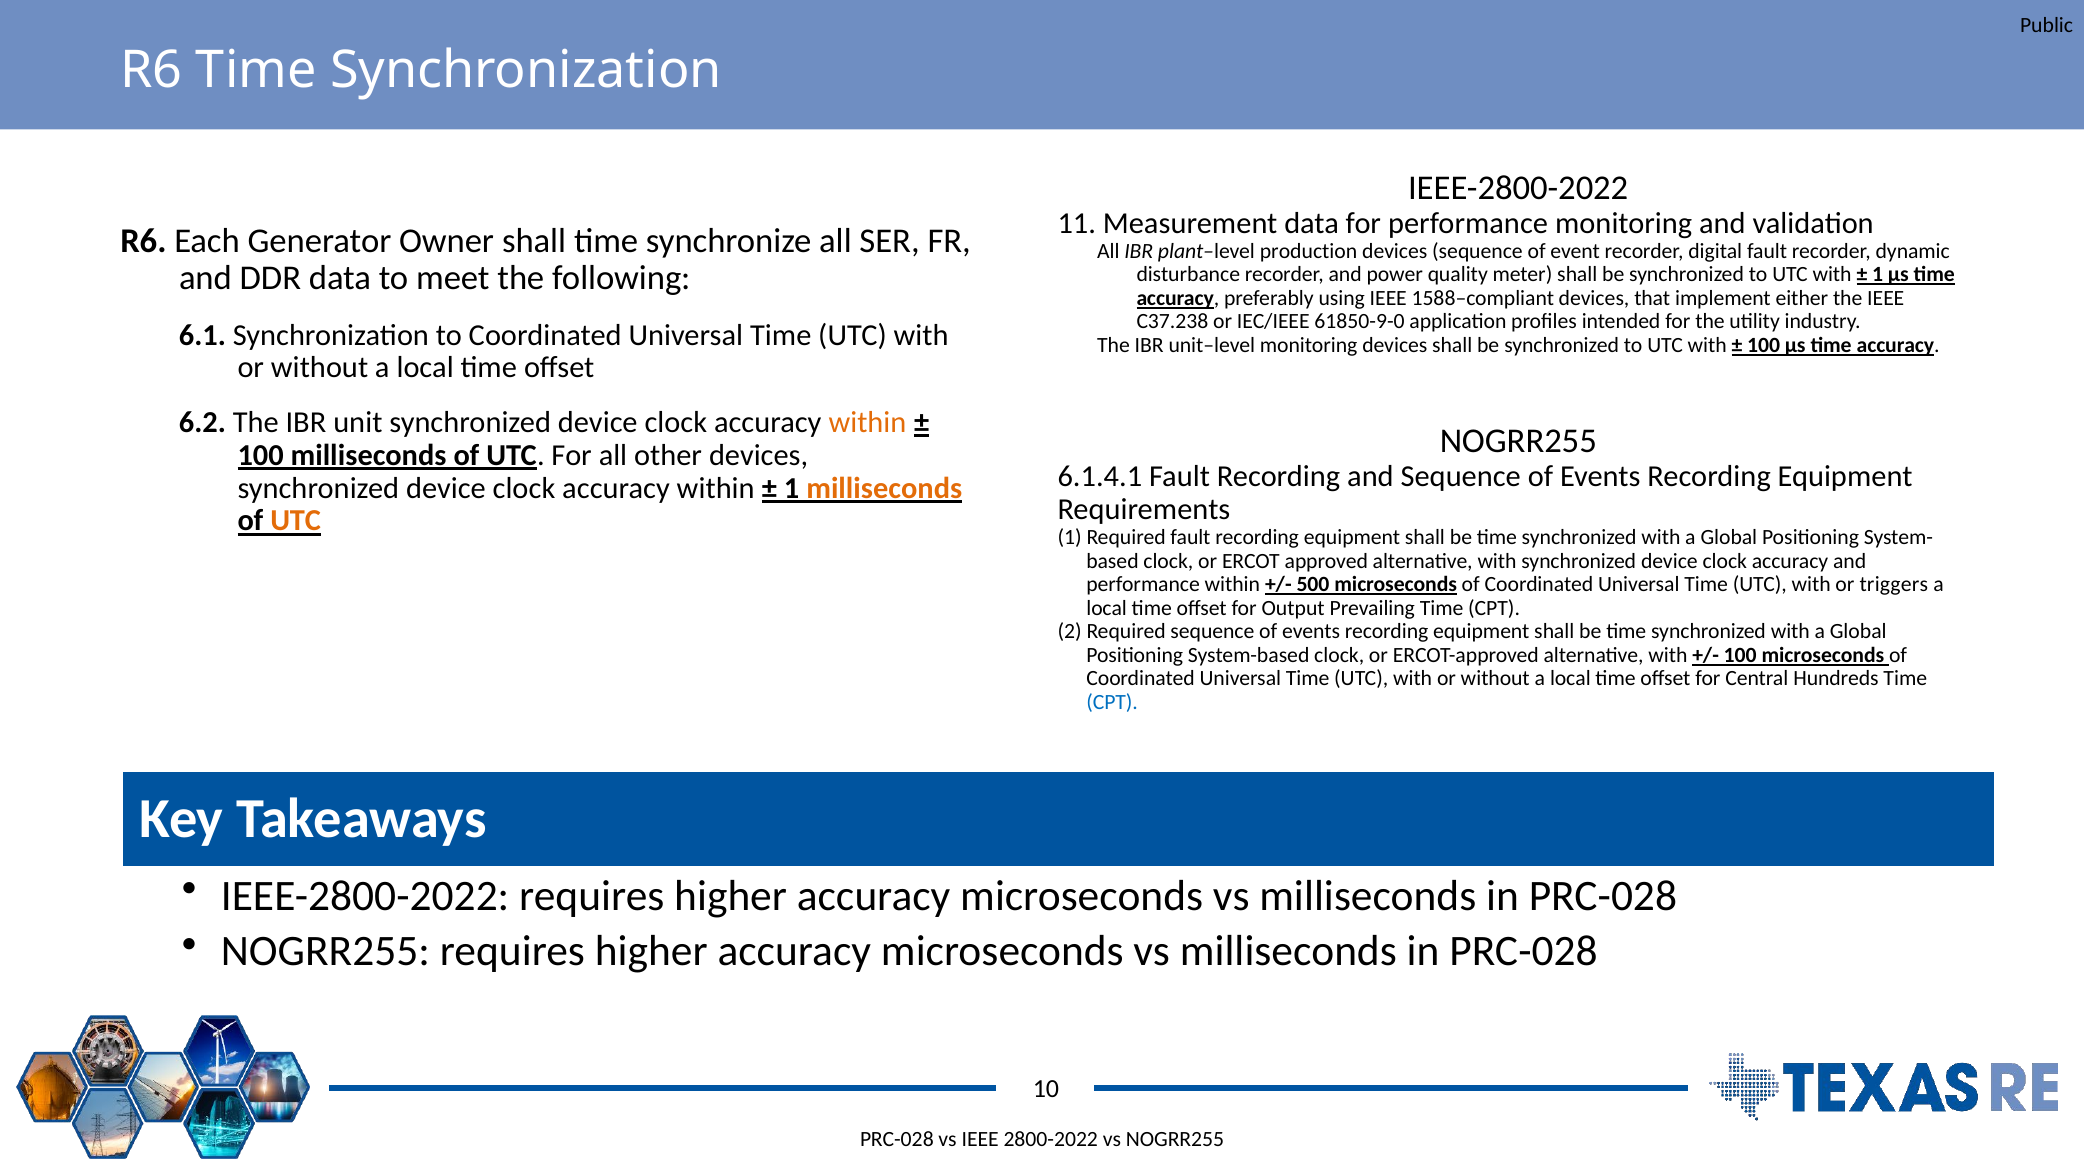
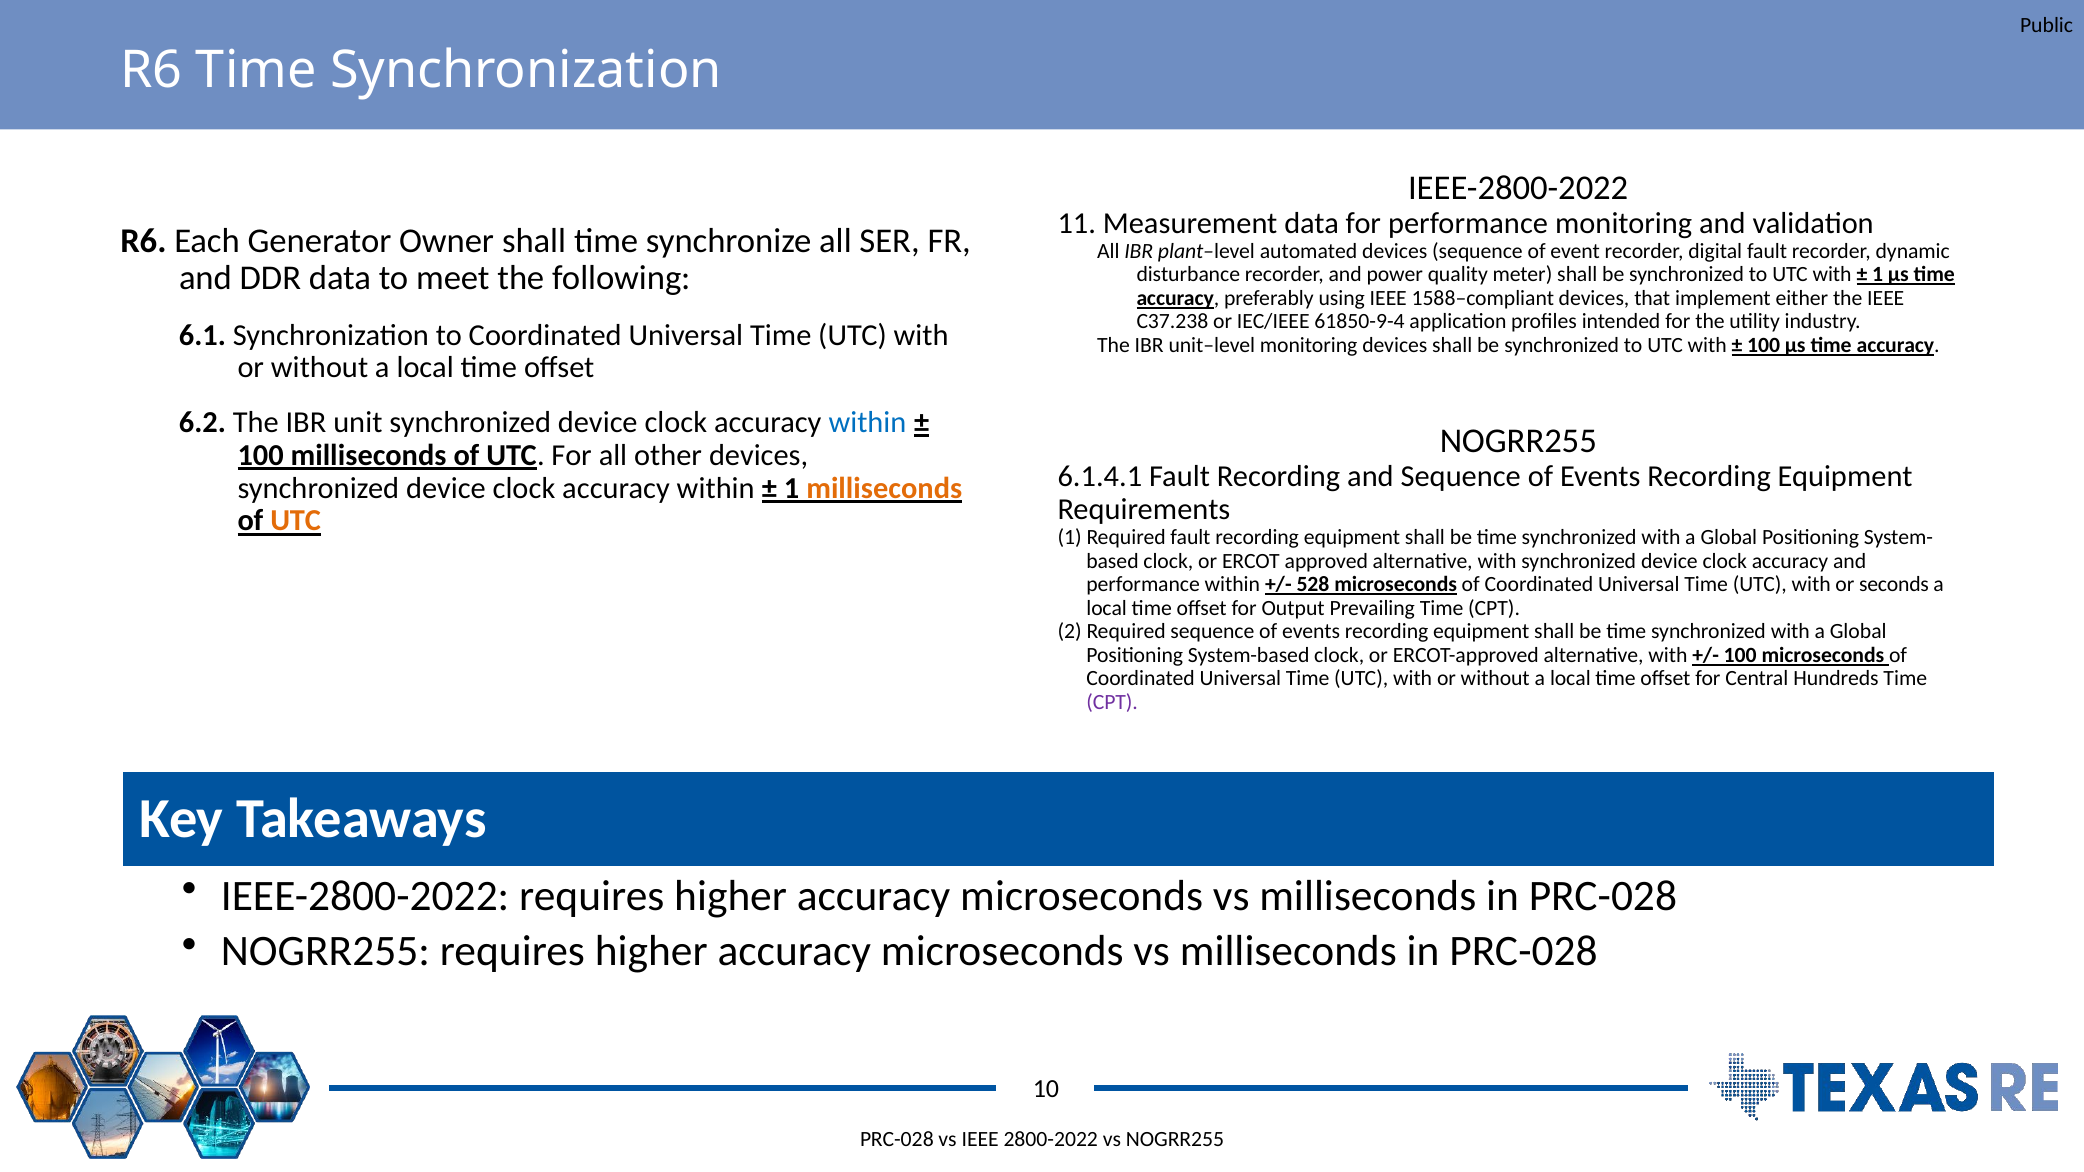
production: production -> automated (1309, 251)
61850-9-0: 61850-9-0 -> 61850-9-4 (1360, 322)
within colour: orange -> blue (867, 422)
500: 500 -> 528 (1313, 585)
triggers: triggers -> seconds (1894, 585)
CPT colour: blue -> purple (1112, 702)
